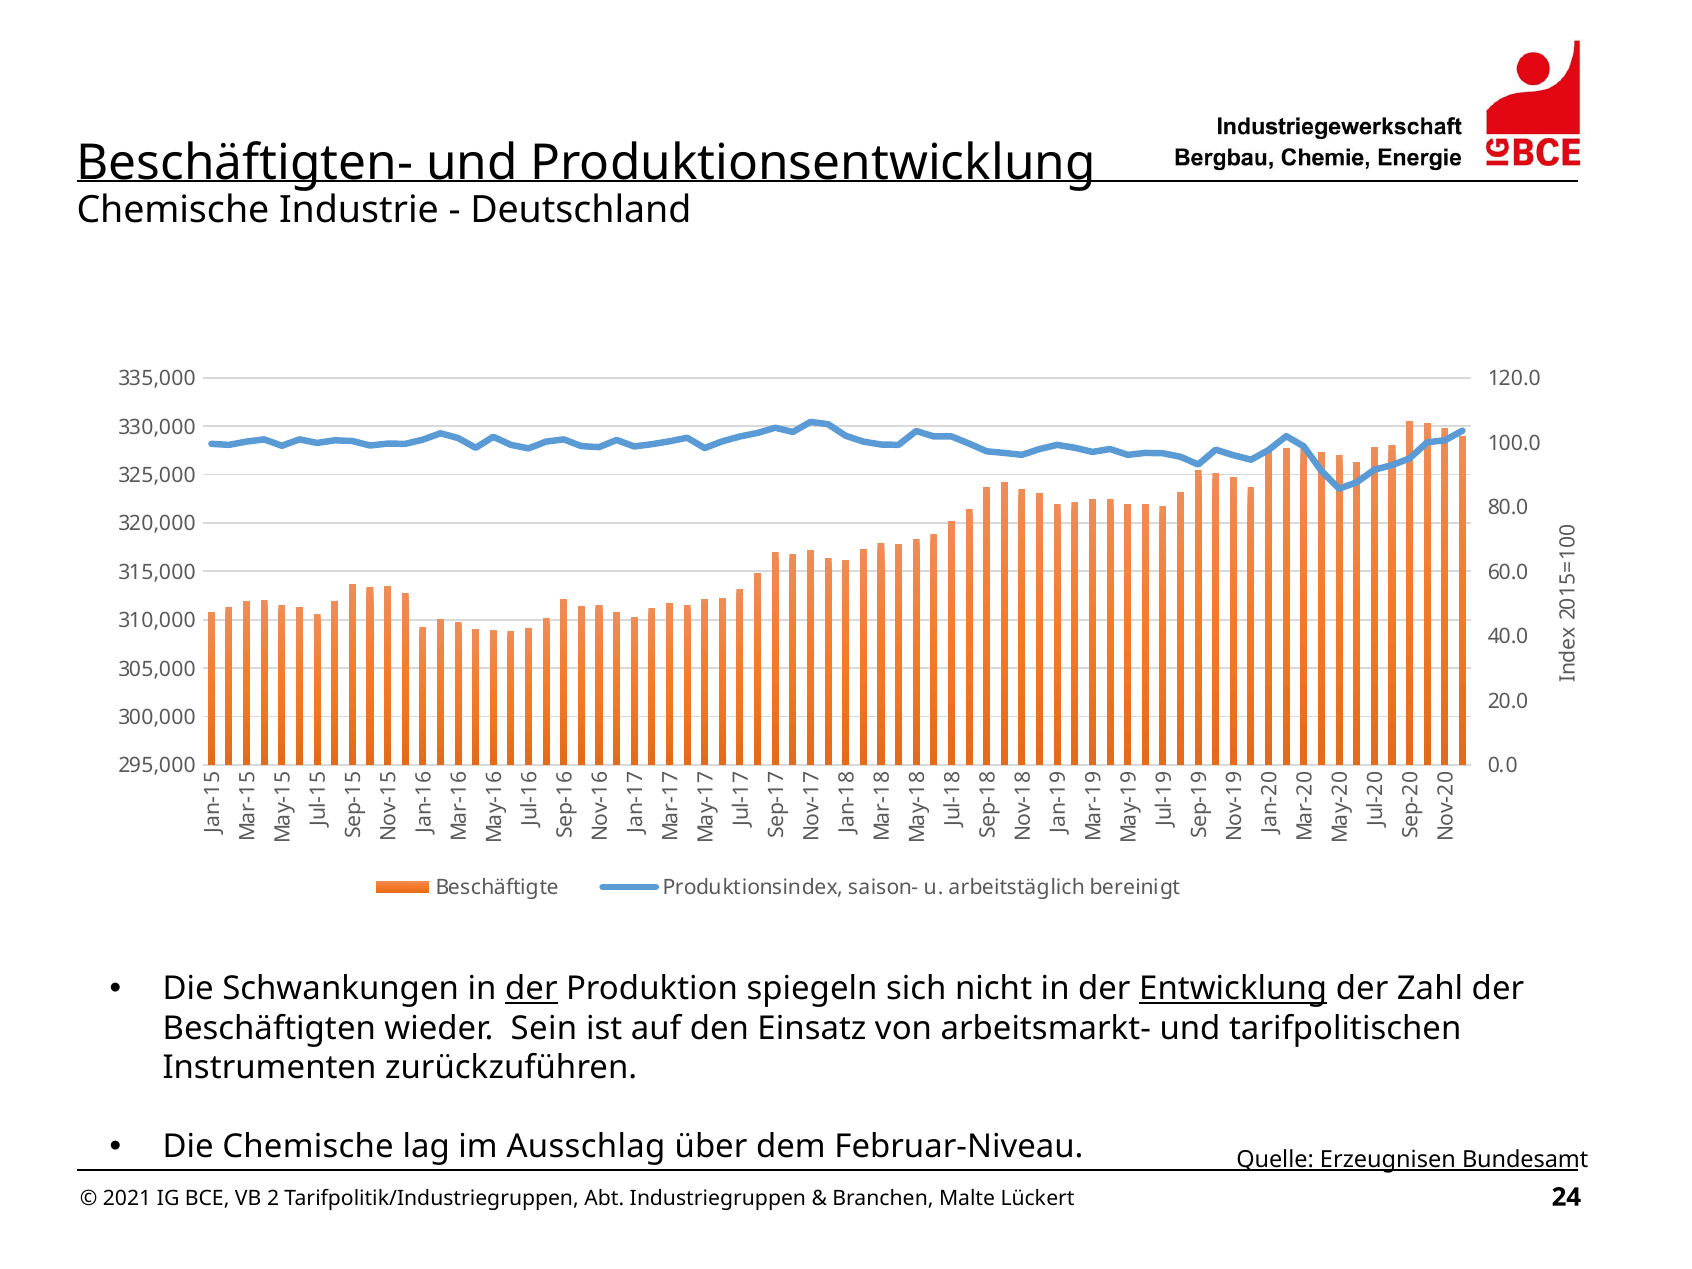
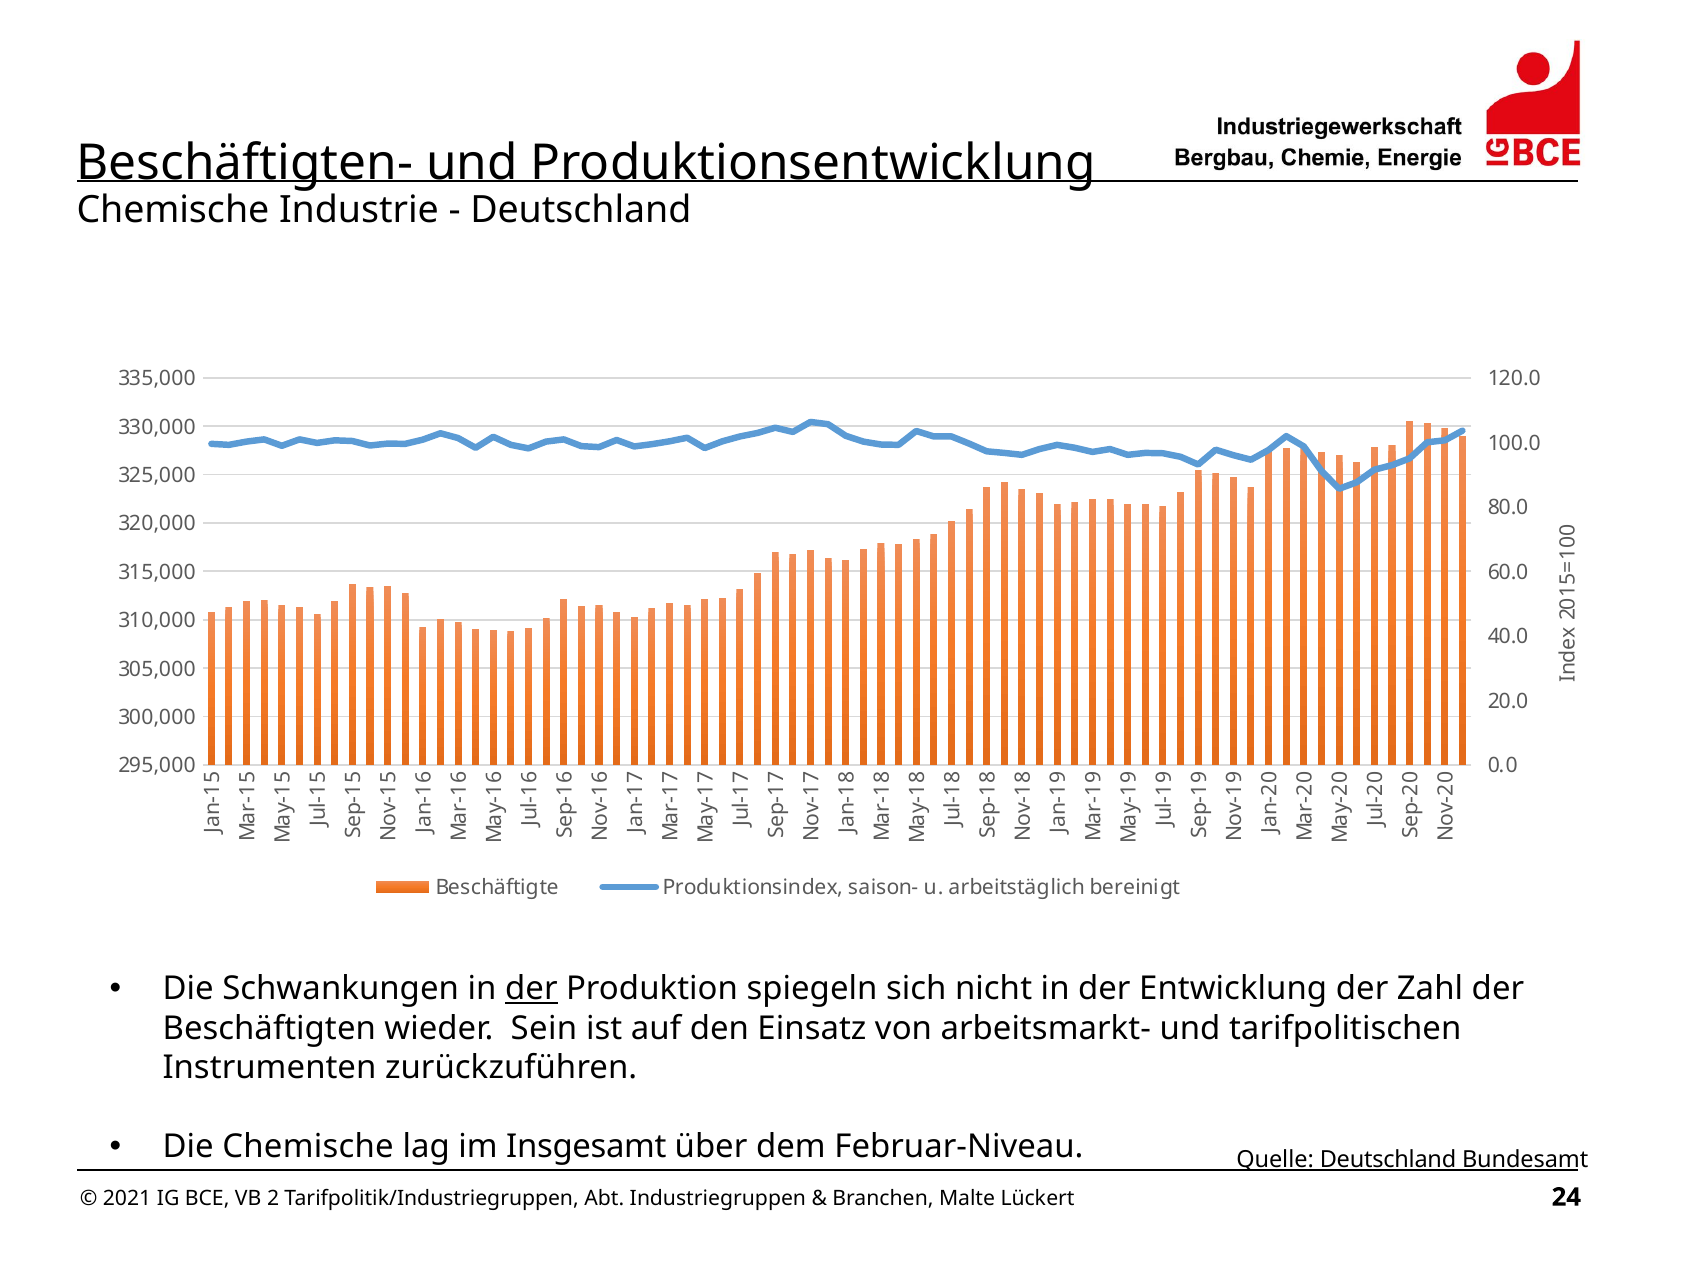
Entwicklung underline: present -> none (1233, 989)
Ausschlag: Ausschlag -> Insgesamt (586, 1147)
Quelle Erzeugnisen: Erzeugnisen -> Deutschland (1388, 1160)
